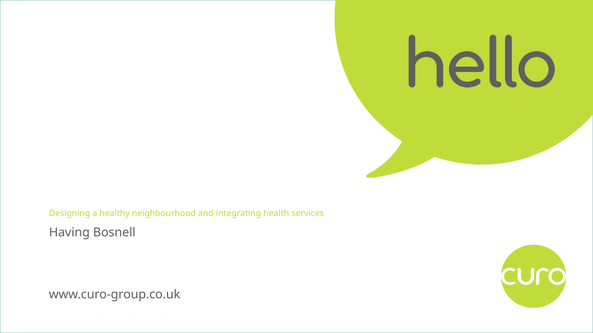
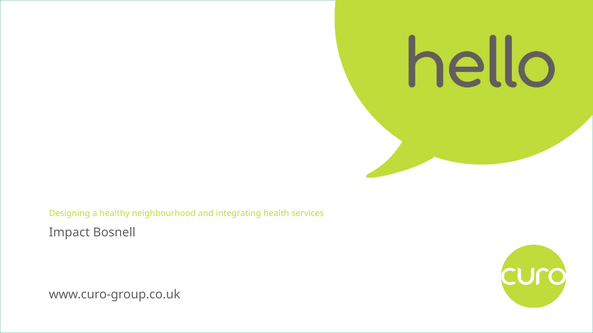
Having: Having -> Impact (69, 233)
